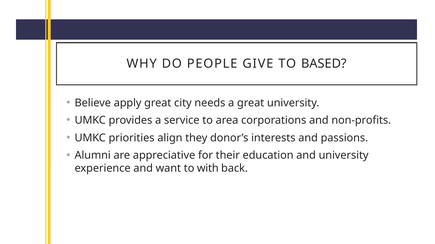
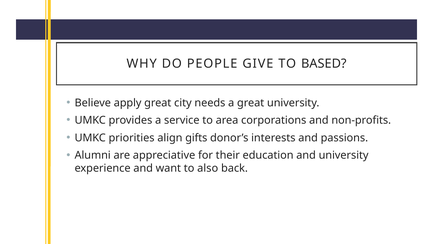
they: they -> gifts (196, 138)
with: with -> also (208, 169)
